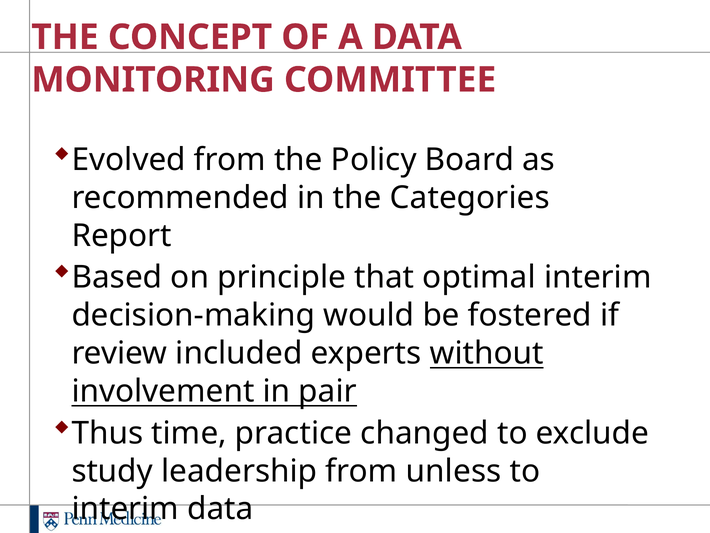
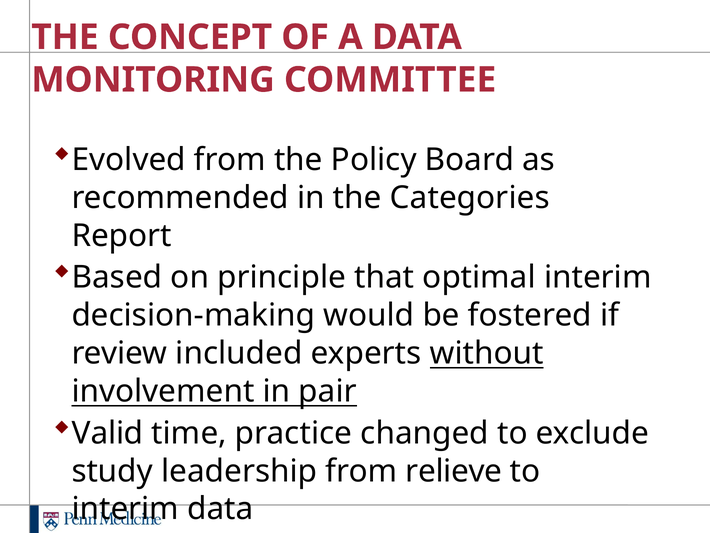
Thus: Thus -> Valid (108, 433)
unless: unless -> relieve (454, 471)
